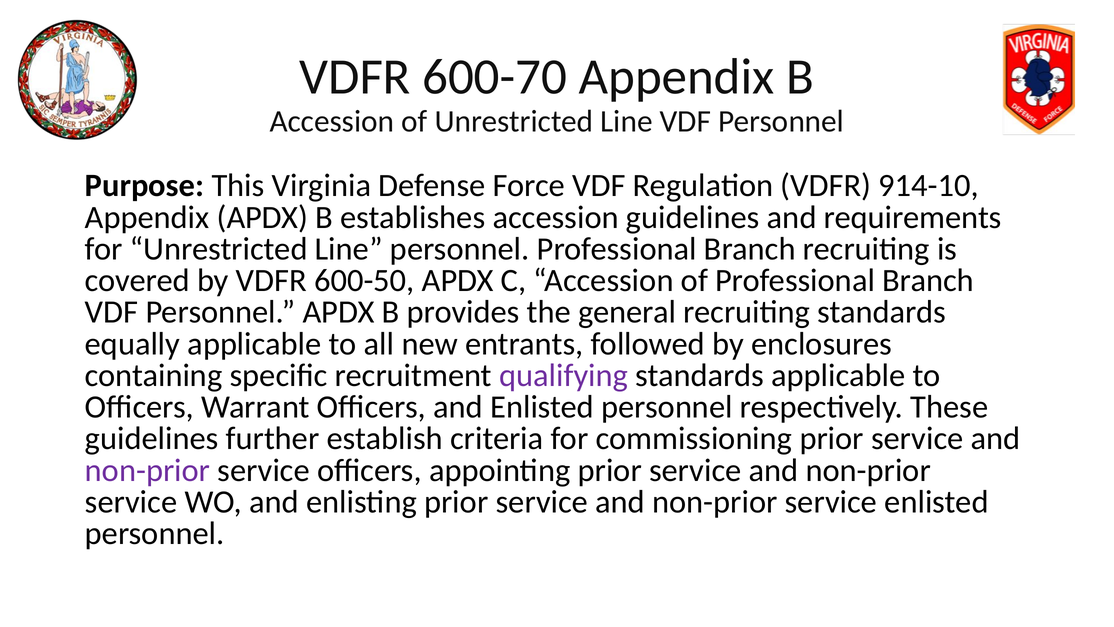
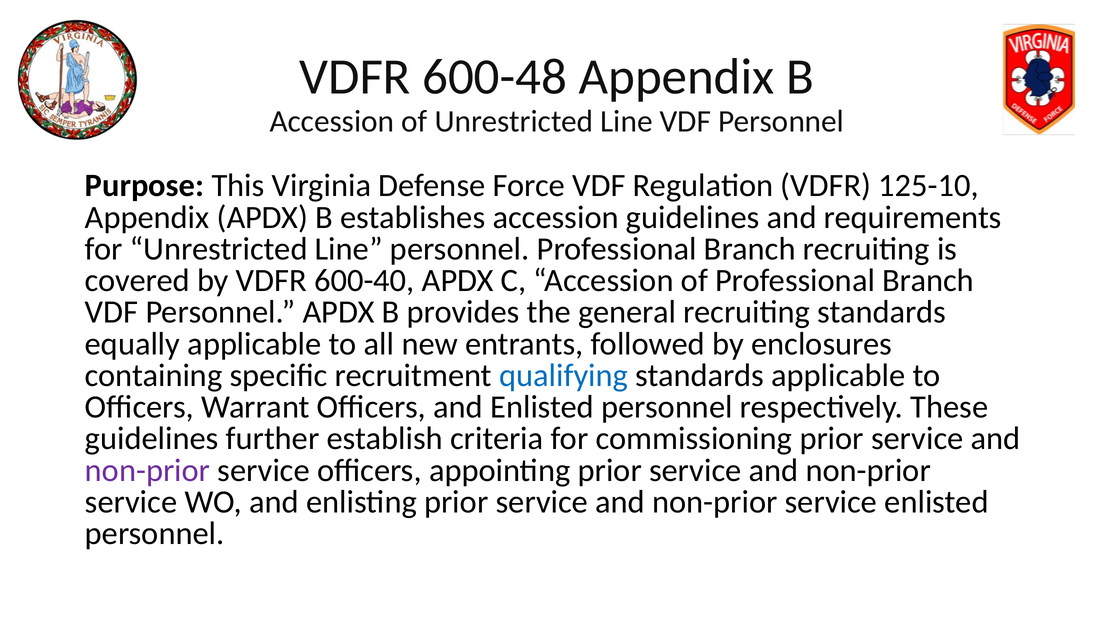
600-70: 600-70 -> 600-48 (495, 77)
914-10: 914-10 -> 125-10 (929, 186)
600-50: 600-50 -> 600-40 (364, 280)
qualifying colour: purple -> blue (564, 375)
